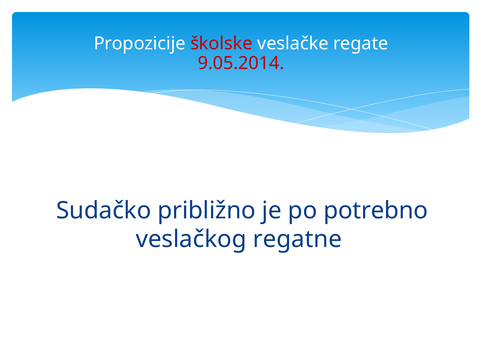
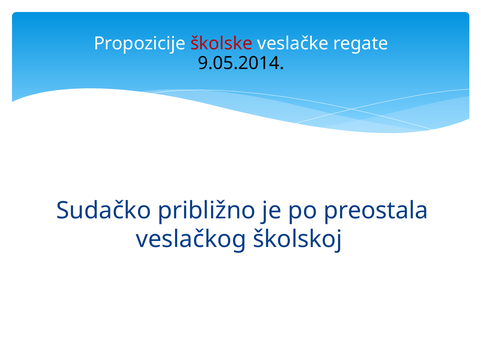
9.05.2014 colour: red -> black (241, 63)
potrebno: potrebno -> preostala (376, 210)
regatne: regatne -> školskoj (298, 239)
